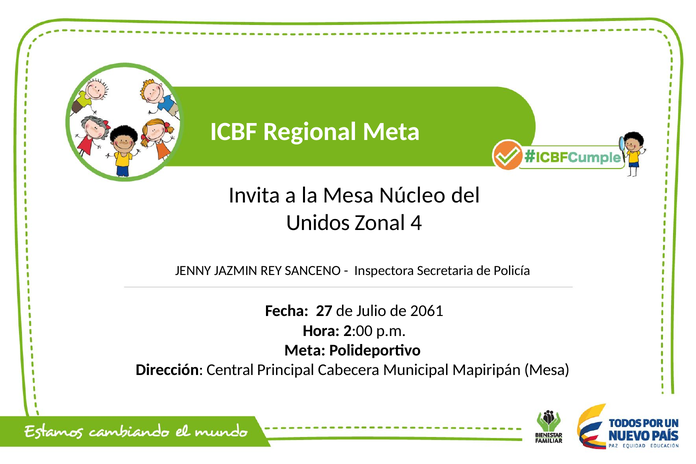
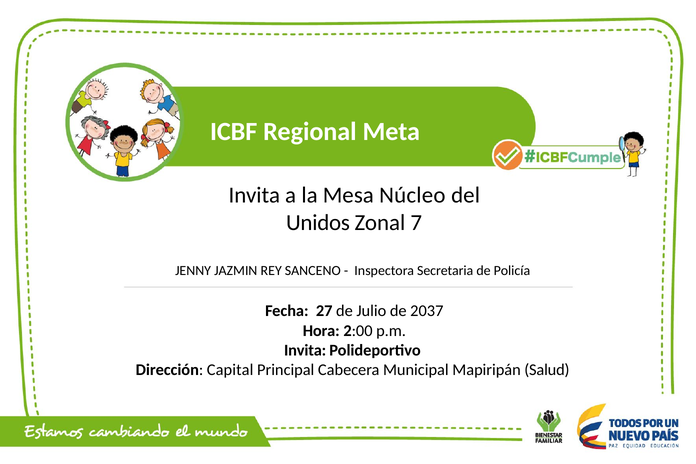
4: 4 -> 7 (416, 223)
2061: 2061 -> 2037 (427, 311)
Meta: Meta -> Invita (305, 350)
Central: Central -> Capital (230, 370)
Mapiripán Mesa: Mesa -> Salud (547, 370)
